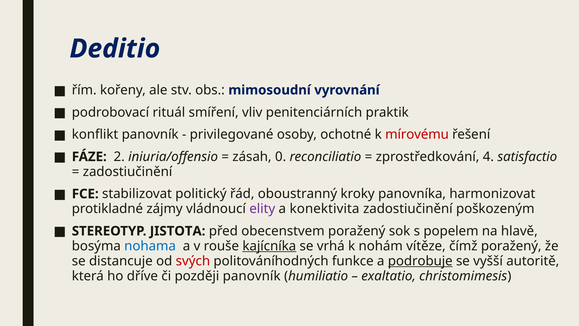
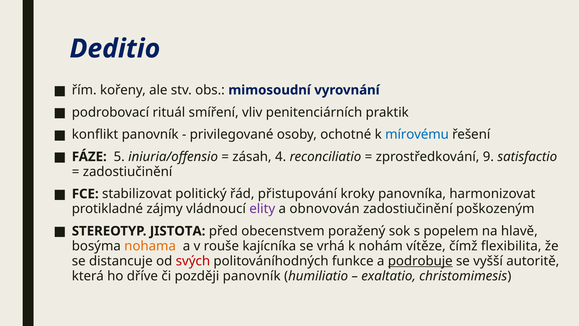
mírovému colour: red -> blue (417, 134)
2: 2 -> 5 (119, 157)
0: 0 -> 4 (281, 157)
4: 4 -> 9 (488, 157)
oboustranný: oboustranný -> přistupování (297, 194)
konektivita: konektivita -> obnovován (325, 209)
nohama colour: blue -> orange (150, 246)
kajícníka underline: present -> none (269, 246)
čímž poražený: poražený -> flexibilita (511, 246)
